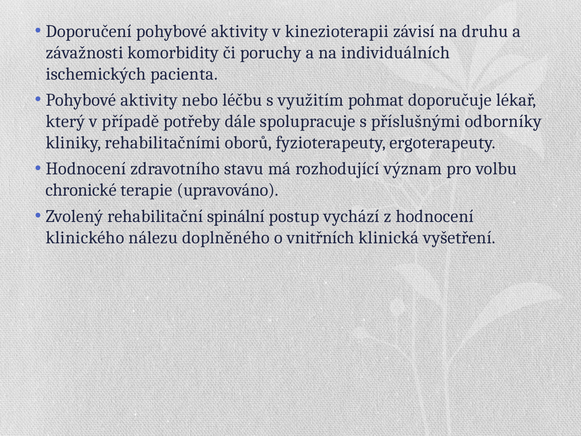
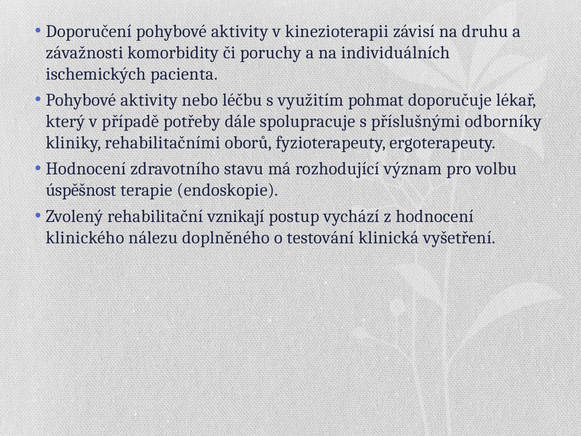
chronické: chronické -> úspěšnost (81, 190)
upravováno: upravováno -> endoskopie (228, 190)
spinální: spinální -> vznikají (236, 216)
vnitřních: vnitřních -> testování (321, 237)
